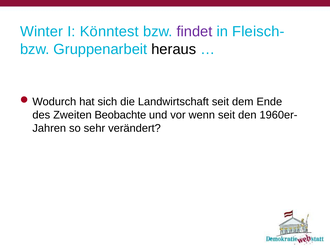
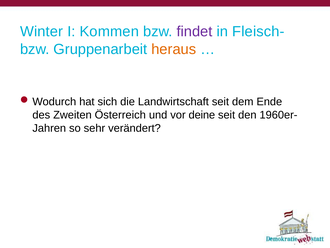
Könntest: Könntest -> Kommen (109, 31)
heraus colour: black -> orange (174, 49)
Beobachte: Beobachte -> Österreich (120, 115)
wenn: wenn -> deine (202, 115)
